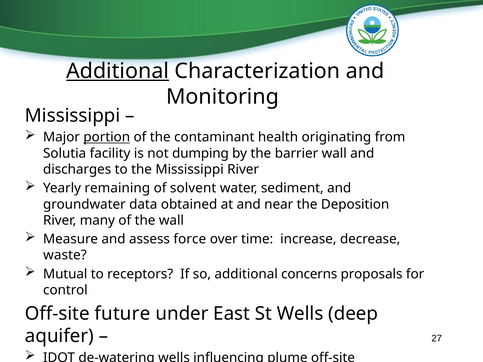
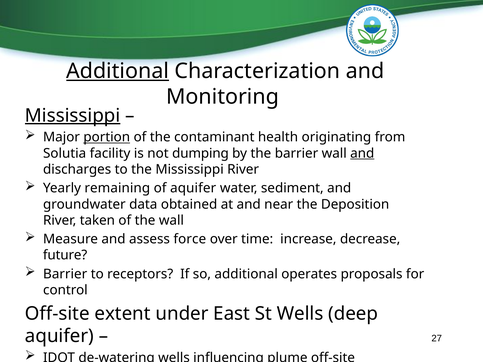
Mississippi underline: none -> present (73, 116)
and underline: none -> present (362, 153)
of solvent: solvent -> aquifer (193, 188)
many: many -> taken (97, 220)
waste: waste -> future (65, 255)
Mutual: Mutual -> Barrier (65, 274)
concerns: concerns -> operates (309, 274)
Off-site future: future -> extent (123, 314)
